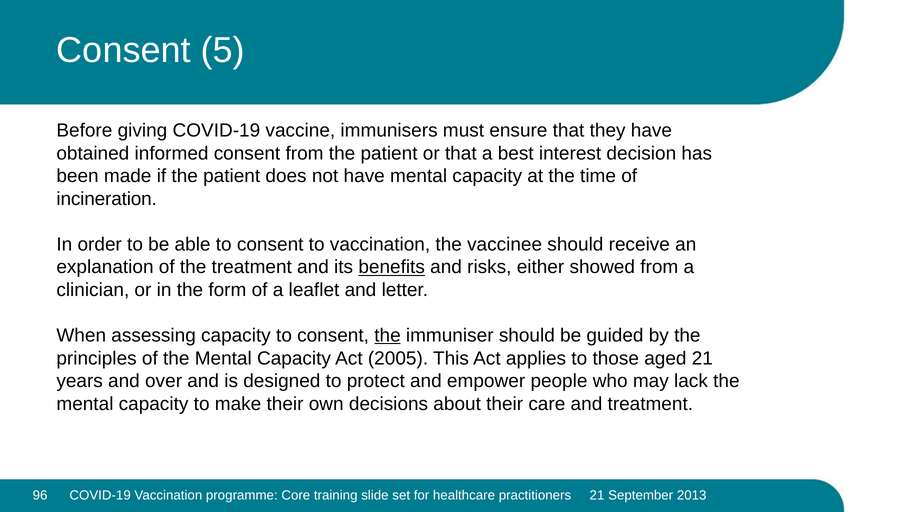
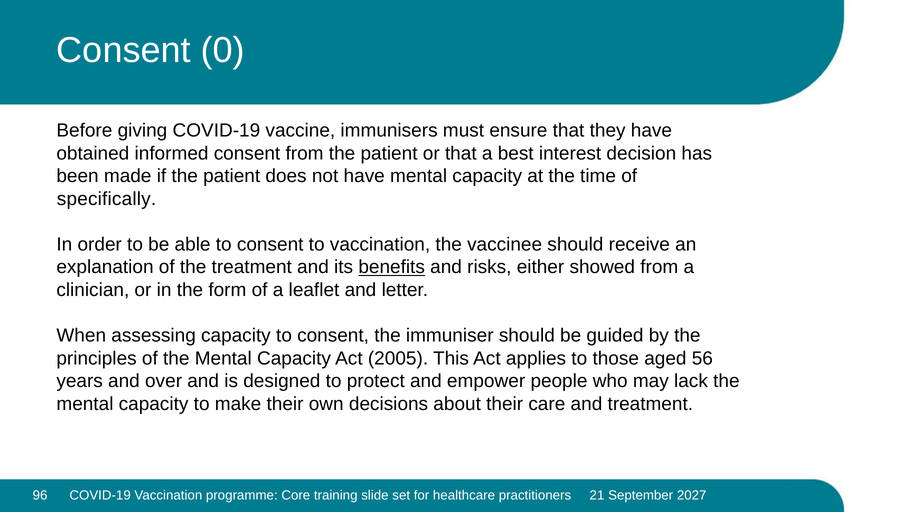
5: 5 -> 0 (223, 51)
incineration: incineration -> specifically (106, 199)
the underline: present -> none (388, 336)
aged 21: 21 -> 56 (702, 359)
2013: 2013 -> 2027 (692, 496)
